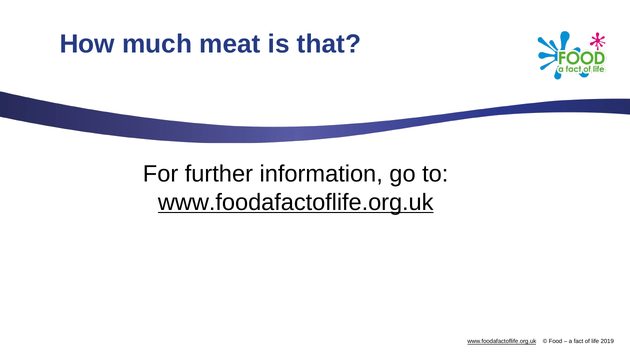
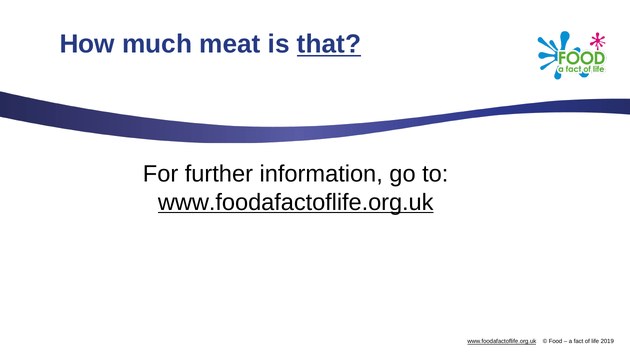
that underline: none -> present (329, 44)
